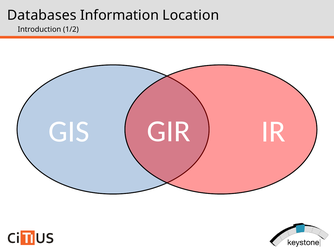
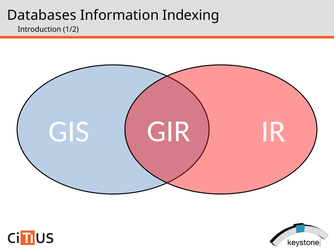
Location: Location -> Indexing (191, 15)
